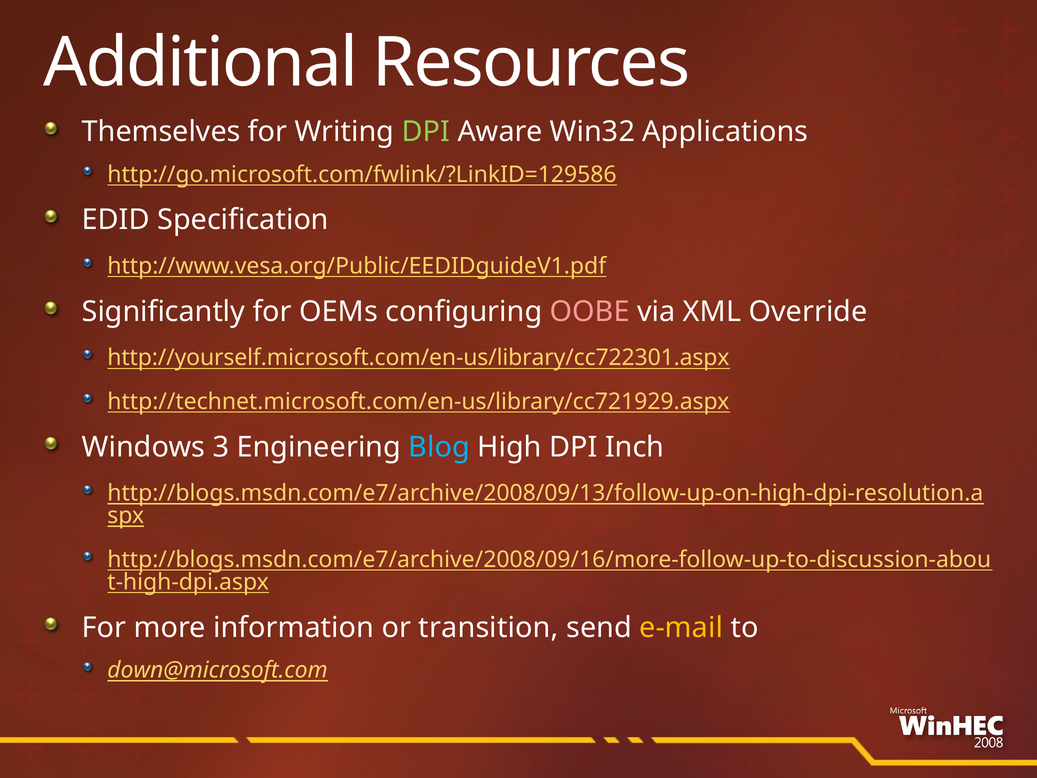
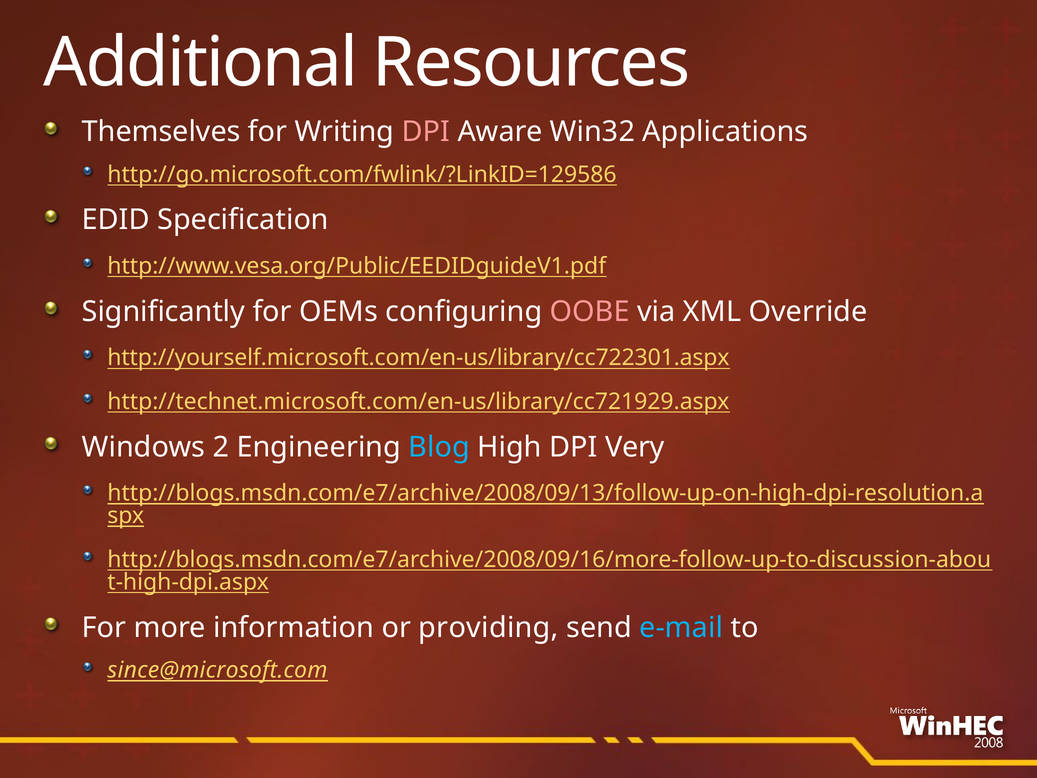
DPI colour: light green -> pink (426, 132)
3: 3 -> 2 (221, 447)
Inch: Inch -> Very (635, 447)
transition: transition -> providing (489, 627)
e-mail colour: yellow -> light blue (681, 627)
down@microsoft.com: down@microsoft.com -> since@microsoft.com (217, 670)
